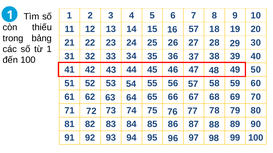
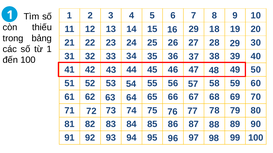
57: 57 -> 29 (194, 29)
